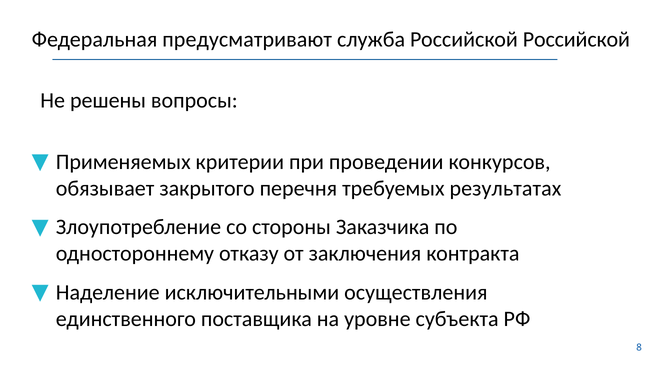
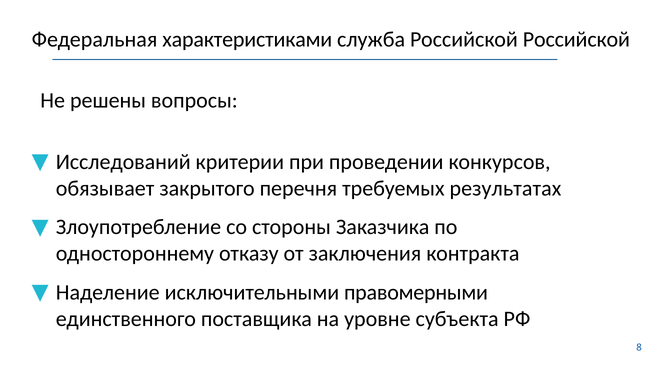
предусматривают: предусматривают -> характеристиками (247, 39)
Применяемых: Применяемых -> Исследований (123, 162)
осуществления: осуществления -> правомерными (416, 292)
